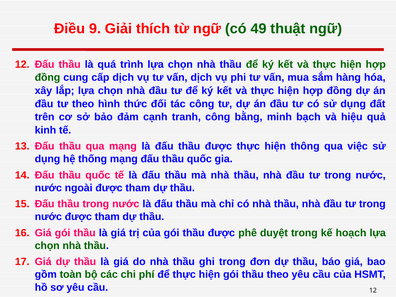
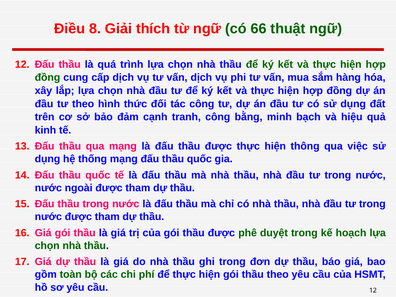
9: 9 -> 8 (95, 29)
49: 49 -> 66 (259, 29)
